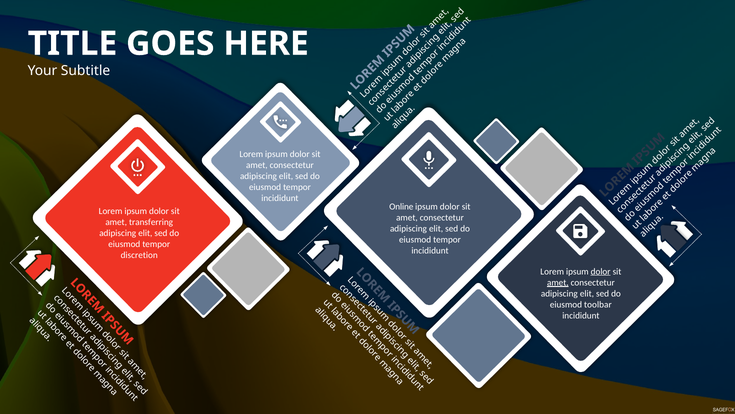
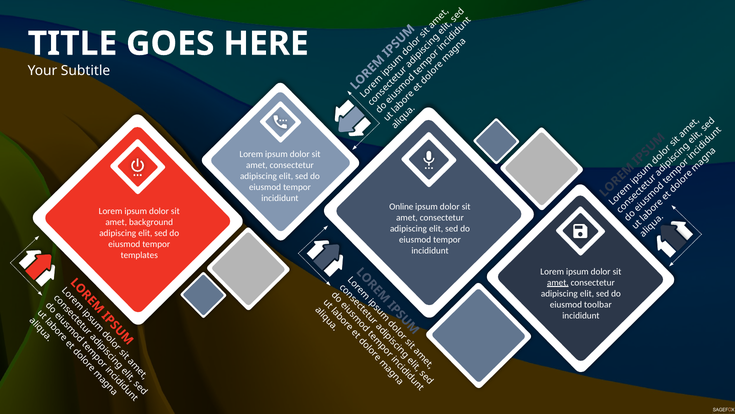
transferring: transferring -> background (151, 222)
discretion: discretion -> templates (139, 255)
dolor underline: present -> none (601, 271)
